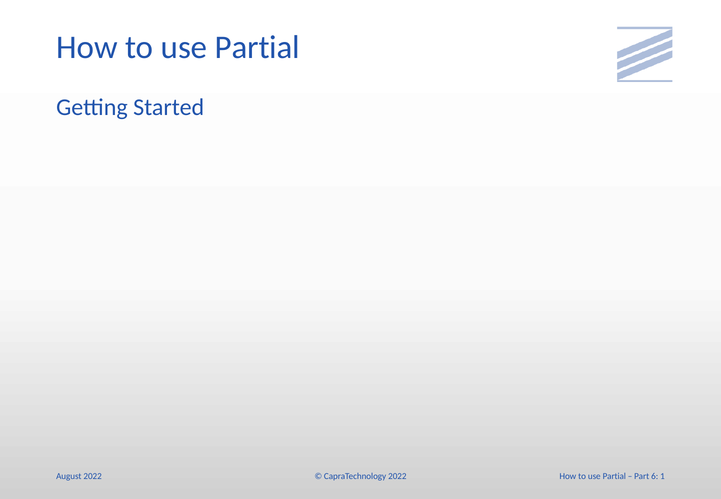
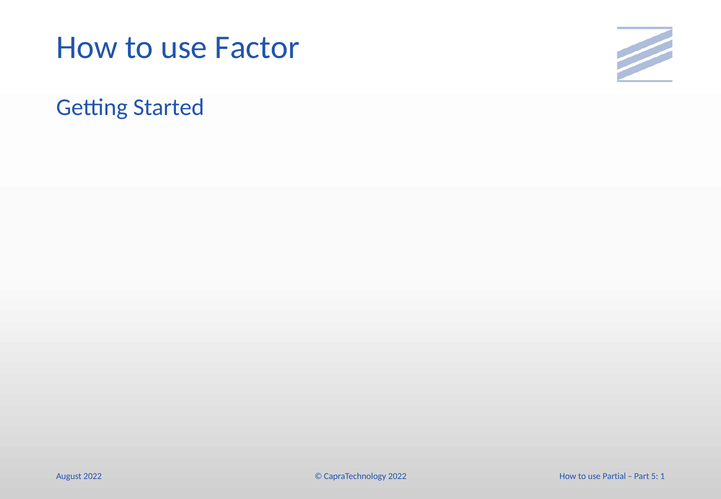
Partial: Partial -> Factor (257, 48)
6: 6 -> 5 (655, 476)
